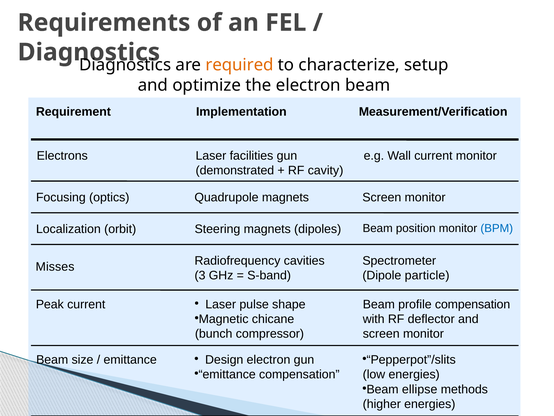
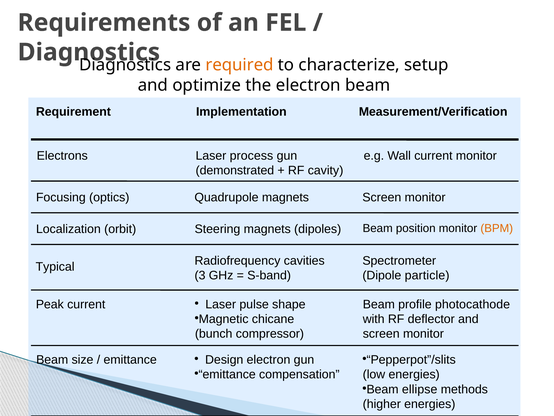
facilities: facilities -> process (251, 155)
BPM colour: blue -> orange (497, 228)
Misses: Misses -> Typical (55, 266)
profile compensation: compensation -> photocathode (473, 304)
